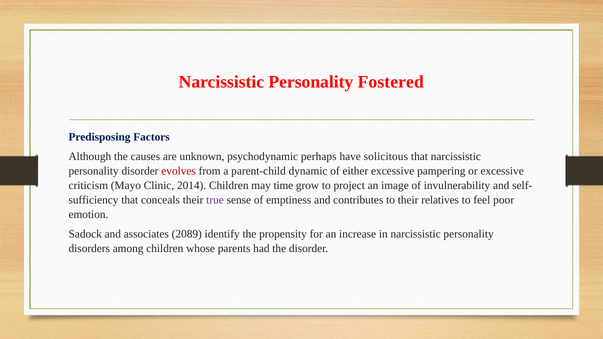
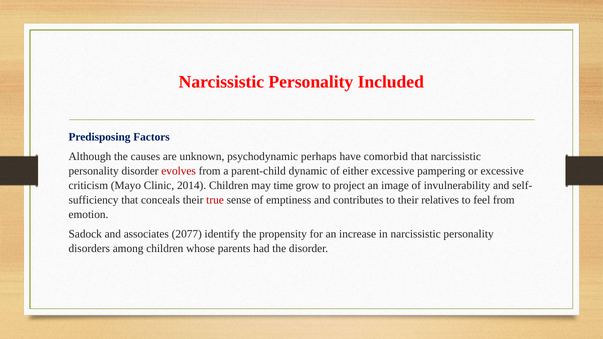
Fostered: Fostered -> Included (391, 82)
solicitous: solicitous -> comorbid (386, 157)
true colour: purple -> red (215, 200)
feel poor: poor -> from (504, 200)
2089: 2089 -> 2077 (187, 234)
